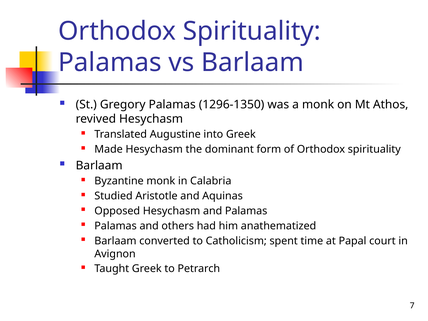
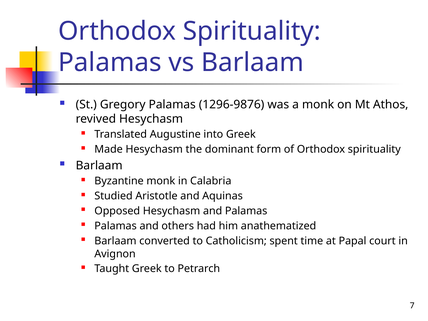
1296-1350: 1296-1350 -> 1296-9876 (232, 105)
